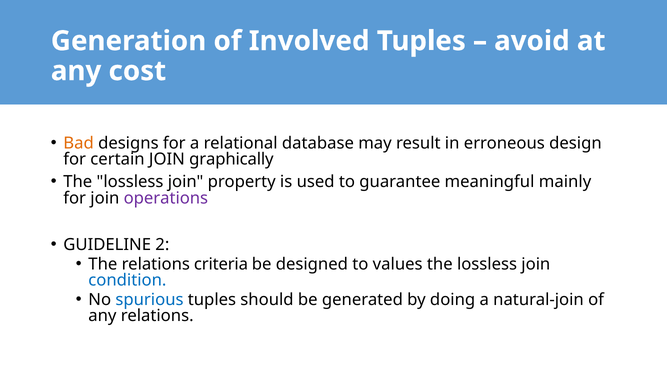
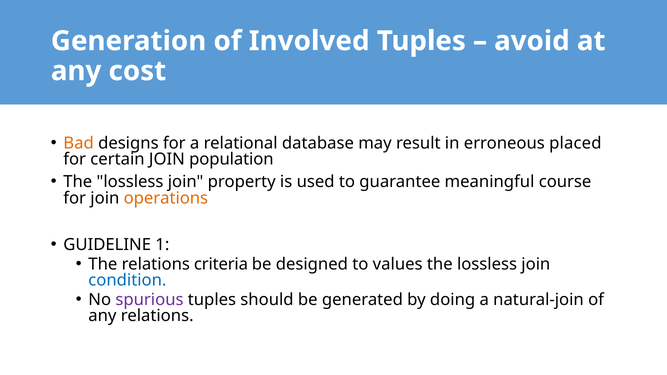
design: design -> placed (575, 143)
graphically: graphically -> population (231, 160)
mainly: mainly -> course (565, 182)
operations colour: purple -> orange (166, 198)
2: 2 -> 1 (162, 245)
spurious colour: blue -> purple (150, 300)
